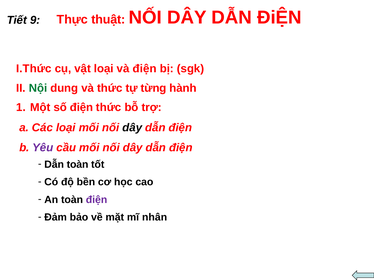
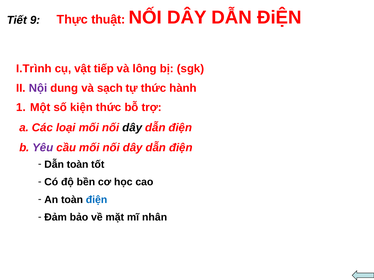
I.Thức: I.Thức -> I.Trình (34, 69)
vật loại: loại -> tiếp (104, 69)
và điện: điện -> lông (145, 69)
Nội colour: green -> purple (38, 88)
và thức: thức -> sạch (110, 88)
tự từng: từng -> thức (154, 88)
số điện: điện -> kiện (81, 108)
điện colour: purple -> blue (97, 200)
